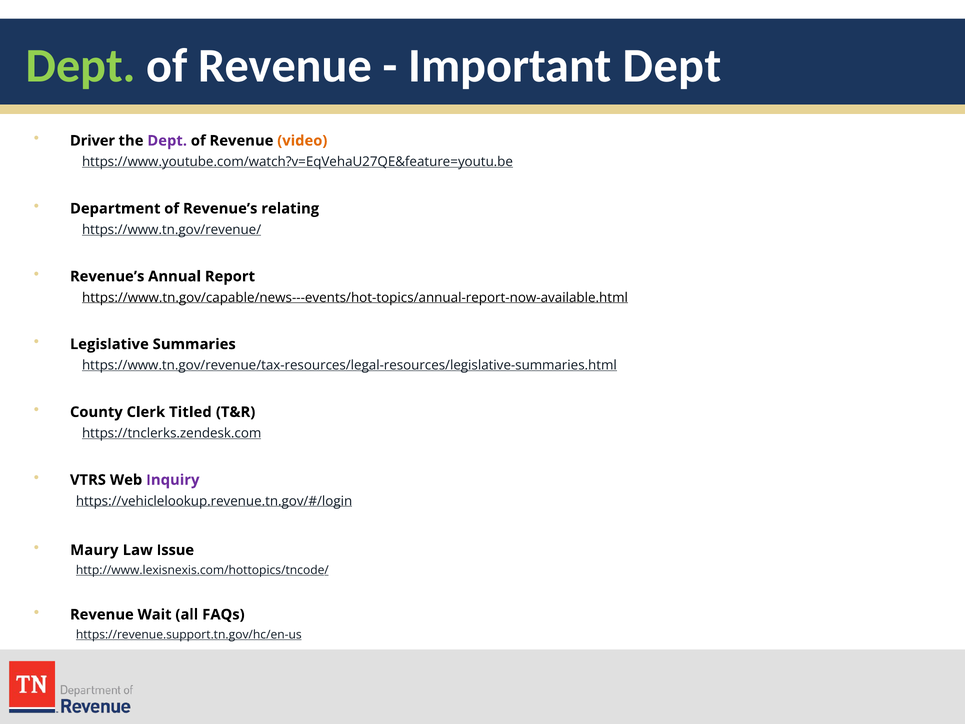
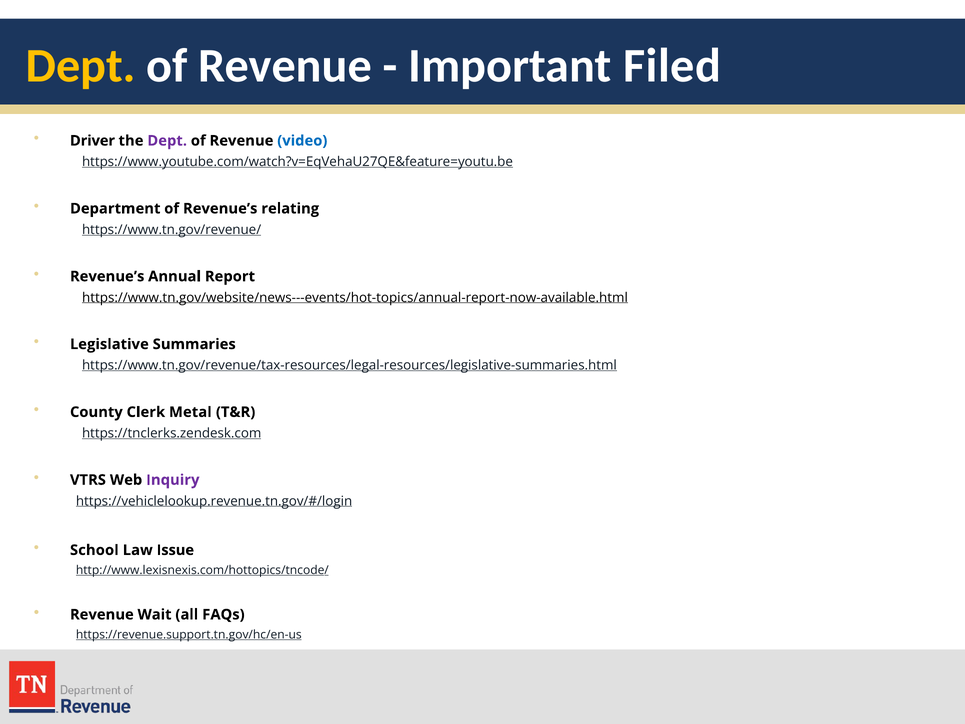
Dept colour: light green -> yellow (81, 66)
Important Dept: Dept -> Filed (672, 66)
video colour: orange -> blue (302, 141)
https://www.tn.gov/capable/news---events/hot-topics/annual-report-now-available.html: https://www.tn.gov/capable/news---events/hot-topics/annual-report-now-available.html -> https://www.tn.gov/website/news---events/hot-topics/annual-report-now-available.html (355, 298)
Titled: Titled -> Metal (190, 412)
Maury: Maury -> School (94, 550)
